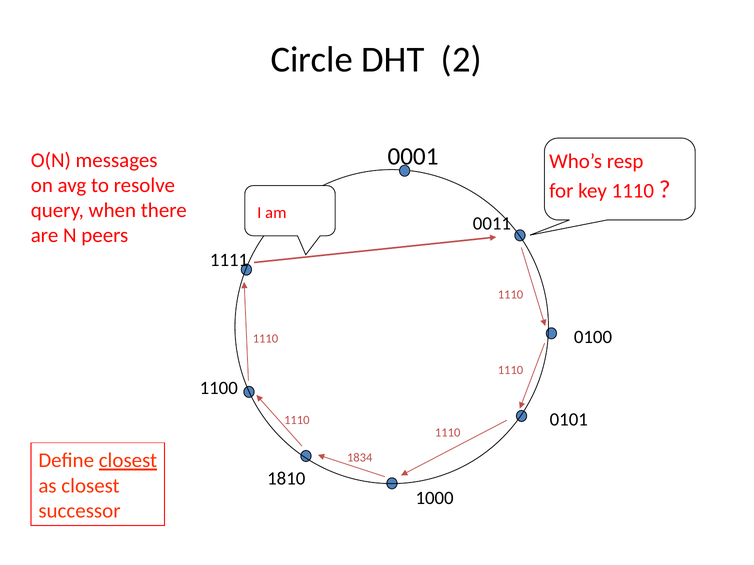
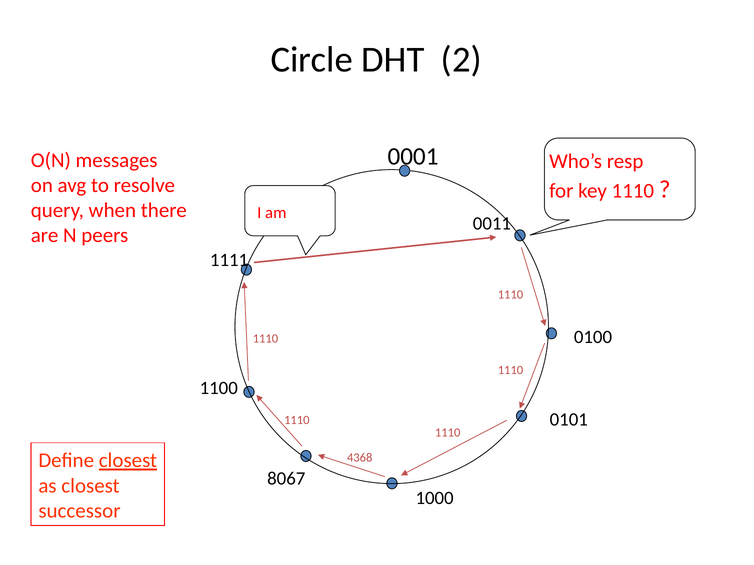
1834: 1834 -> 4368 (360, 458)
1810: 1810 -> 8067 (286, 479)
